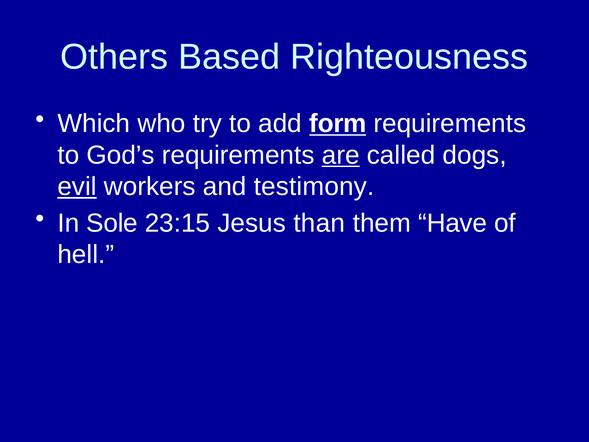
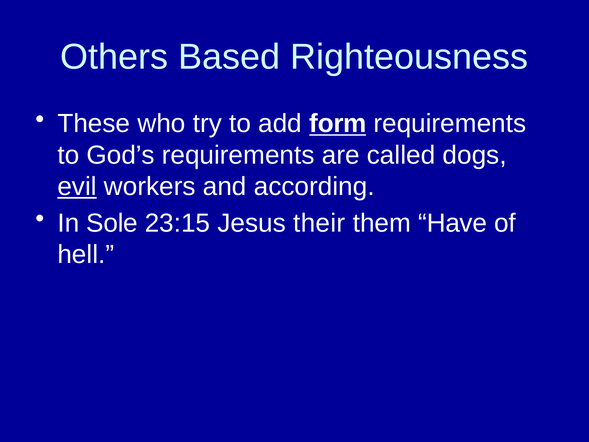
Which: Which -> These (94, 124)
are underline: present -> none (341, 155)
testimony: testimony -> according (314, 186)
than: than -> their (319, 223)
